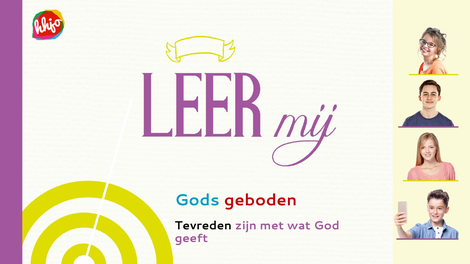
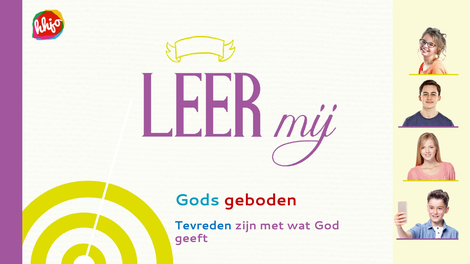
Tevreden colour: black -> blue (203, 226)
